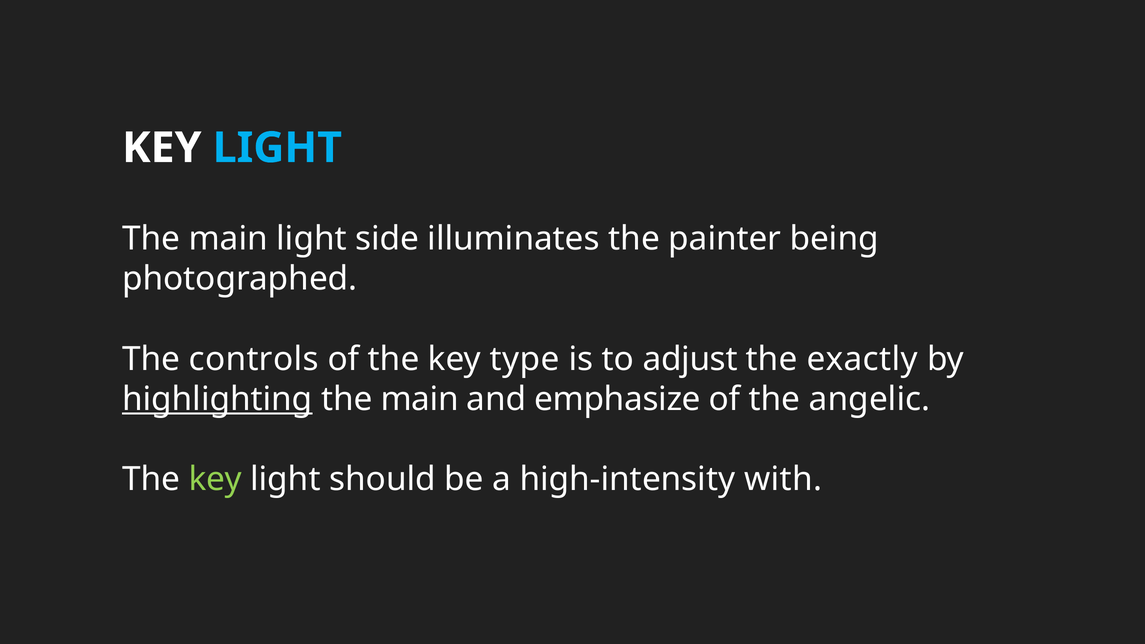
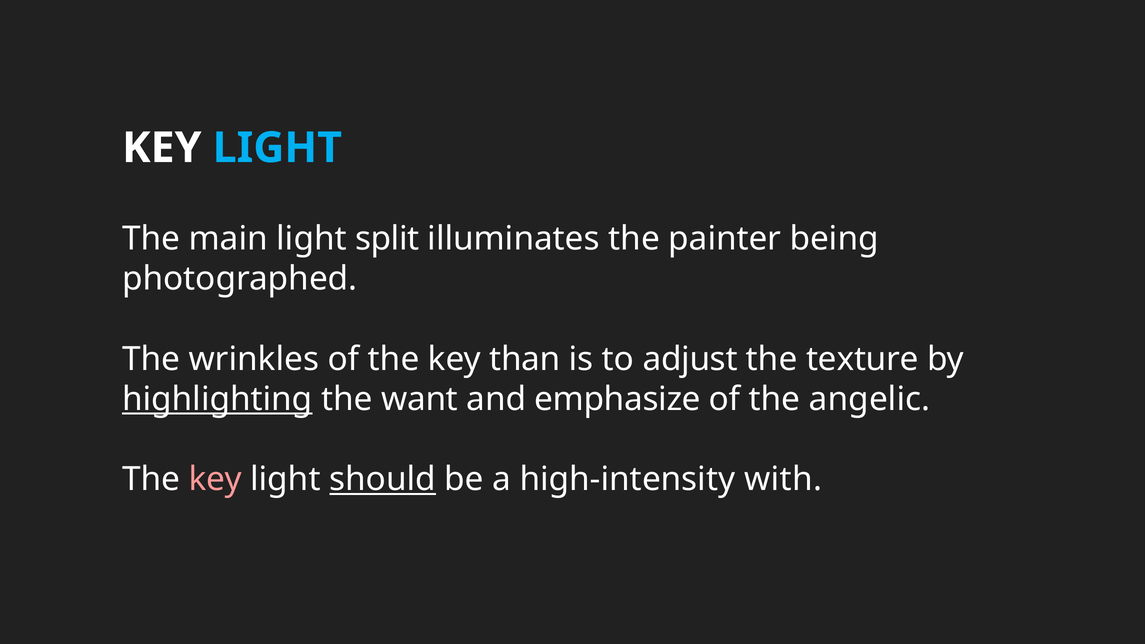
side: side -> split (387, 239)
controls: controls -> wrinkles (254, 359)
type: type -> than (525, 359)
exactly: exactly -> texture (862, 359)
main: main -> want (420, 399)
key colour: light green -> pink (215, 479)
should underline: none -> present (383, 479)
